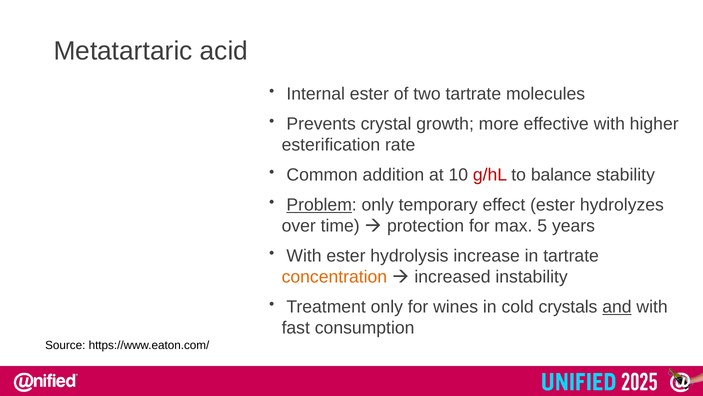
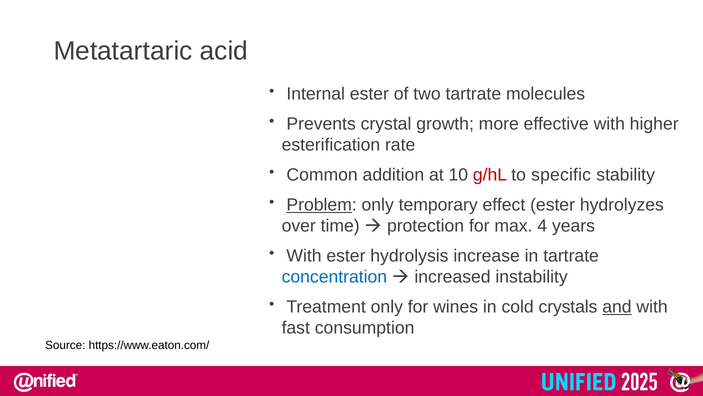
balance: balance -> specific (561, 175)
5: 5 -> 4 (542, 226)
concentration colour: orange -> blue (334, 277)
